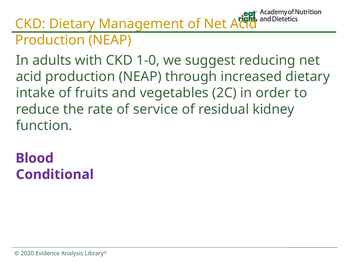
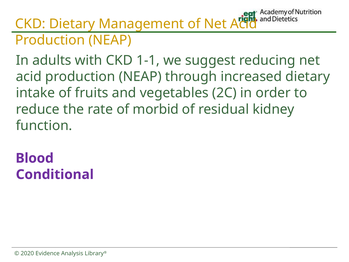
1-0: 1-0 -> 1-1 (148, 60)
service: service -> morbid (156, 109)
